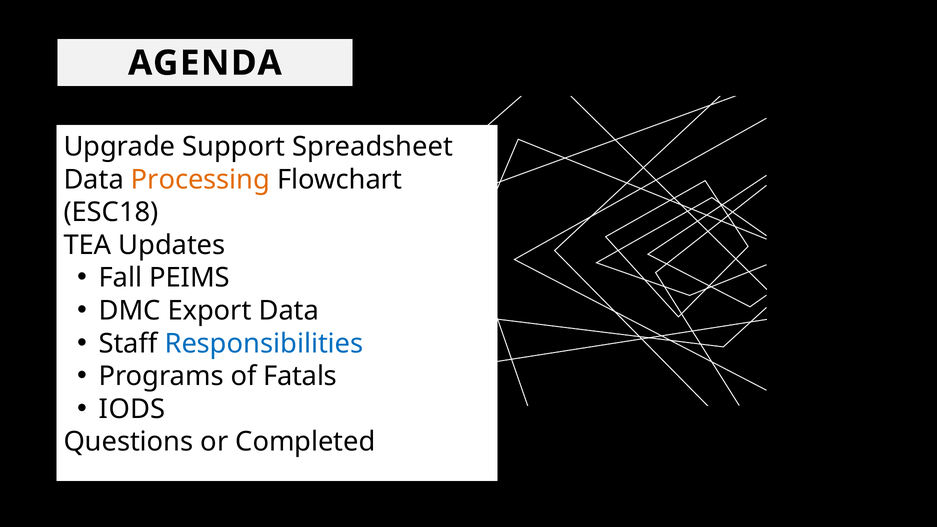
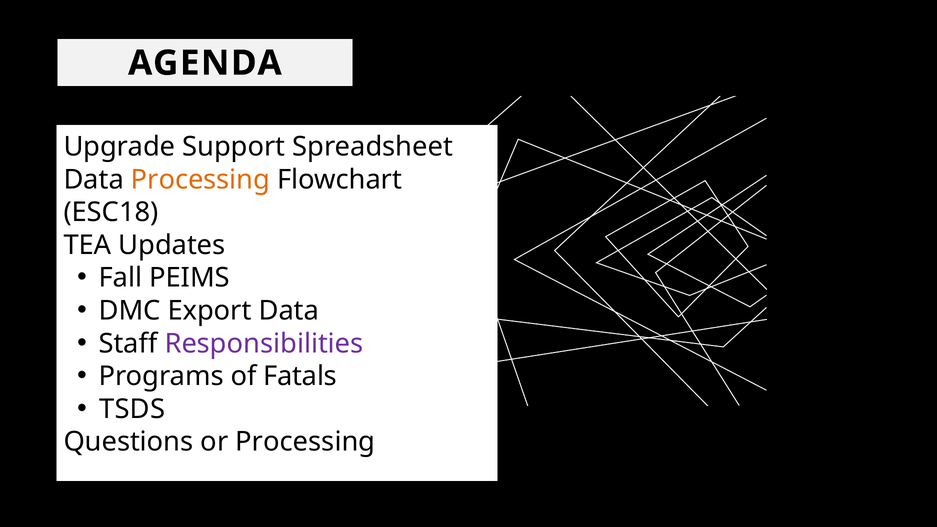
Responsibilities colour: blue -> purple (264, 344)
IODS: IODS -> TSDS (132, 409)
or Completed: Completed -> Processing (305, 442)
